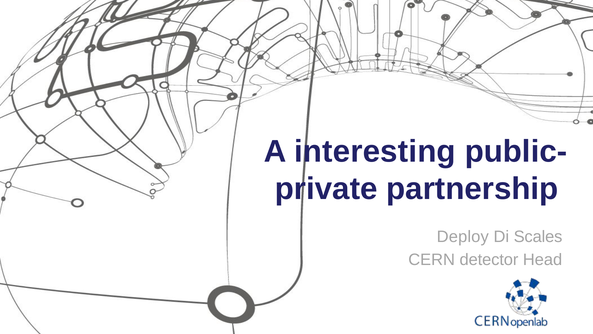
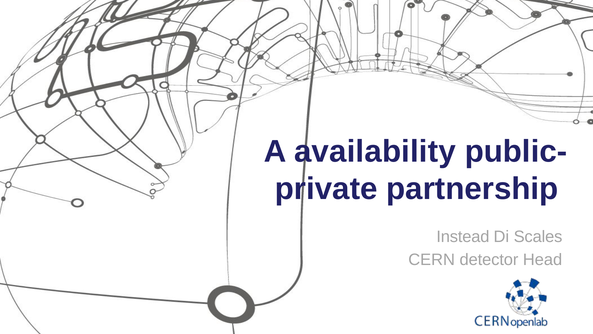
interesting: interesting -> availability (375, 151)
Deploy: Deploy -> Instead (463, 236)
